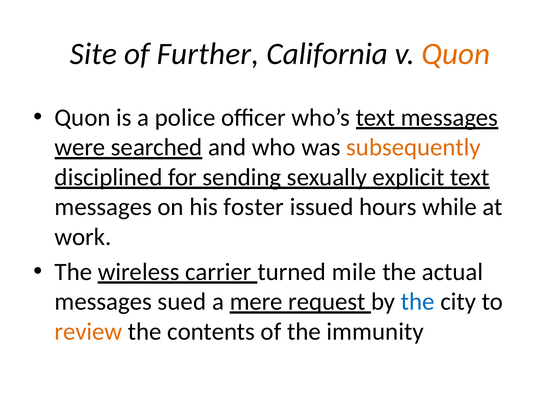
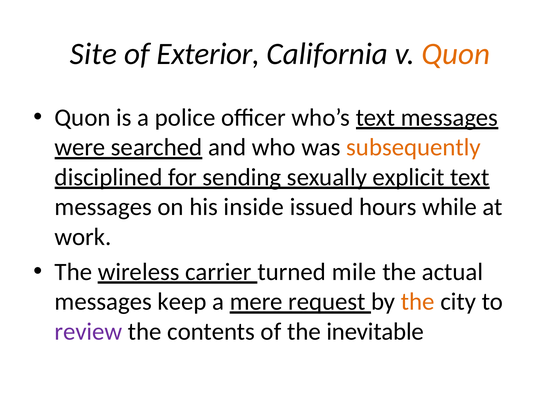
Further: Further -> Exterior (208, 54)
foster: foster -> inside (254, 207)
sued: sued -> keep (182, 302)
the colour: blue -> orange (418, 302)
review colour: orange -> purple (88, 332)
immunity: immunity -> inevitable (375, 332)
